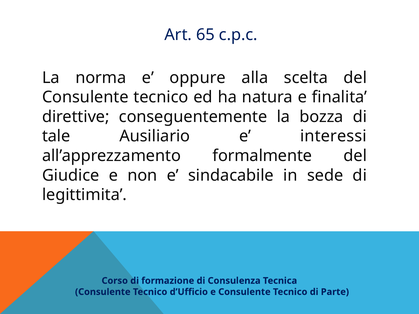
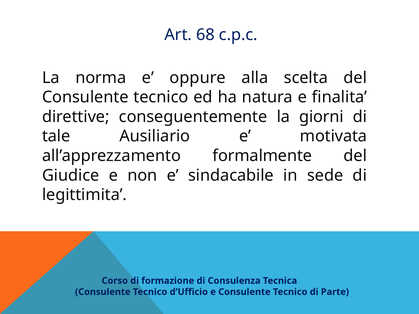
65: 65 -> 68 (205, 35)
bozza: bozza -> giorni (321, 117)
interessi: interessi -> motivata (333, 136)
